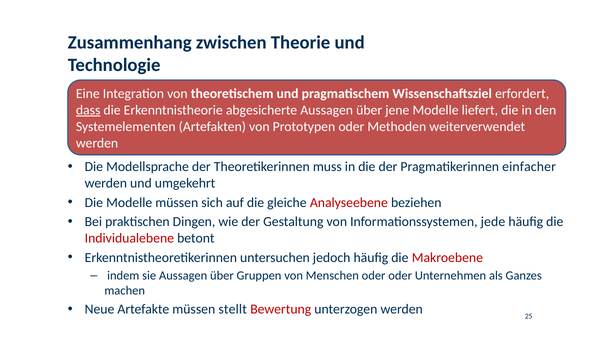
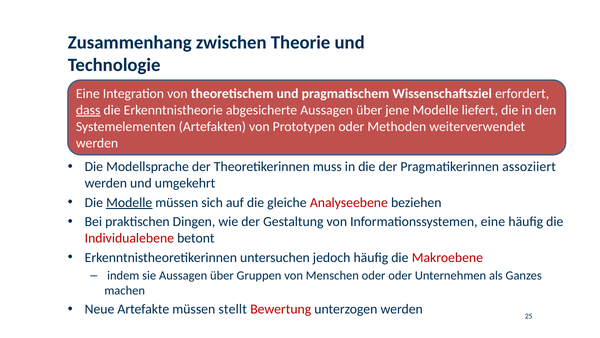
einfacher: einfacher -> assoziiert (529, 166)
Modelle underline: none -> present (129, 202)
Informationssystemen jede: jede -> eine (493, 221)
